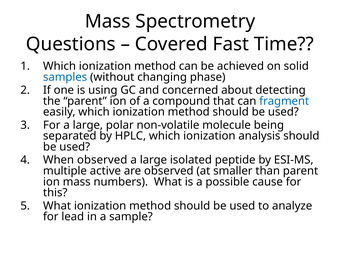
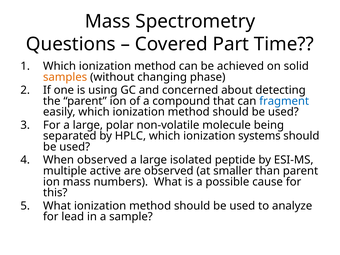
Fast: Fast -> Part (231, 44)
samples colour: blue -> orange (65, 77)
analysis: analysis -> systems (259, 136)
